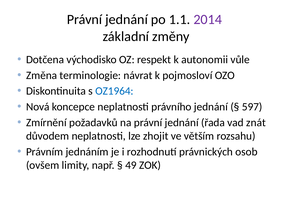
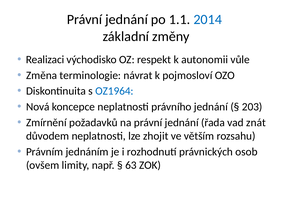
2014 colour: purple -> blue (208, 20)
Dotčena: Dotčena -> Realizaci (45, 60)
597: 597 -> 203 (252, 107)
49: 49 -> 63 (131, 165)
